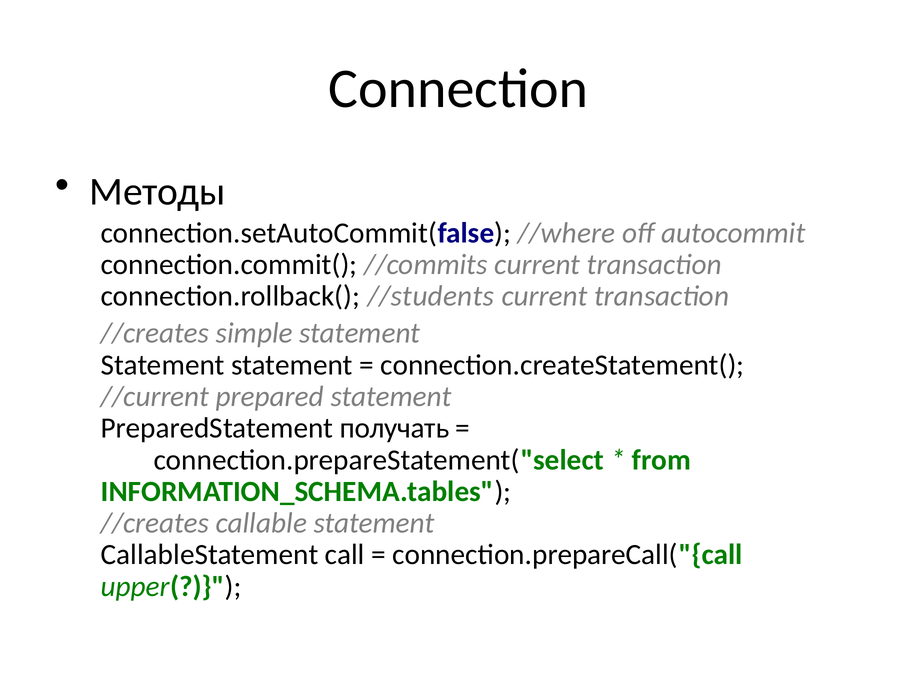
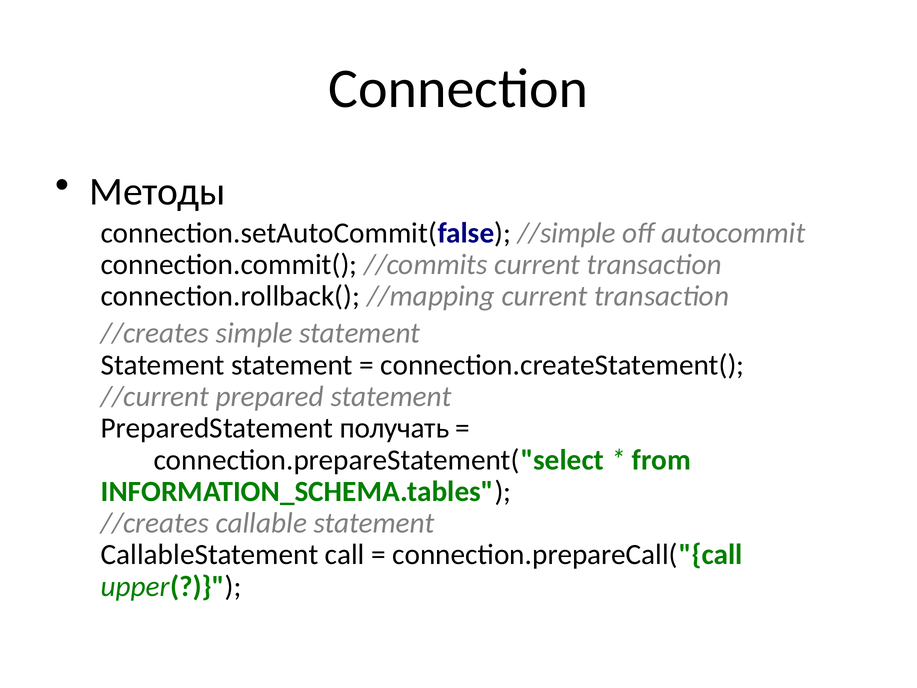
//where: //where -> //simple (567, 233)
//students: //students -> //mapping (431, 296)
